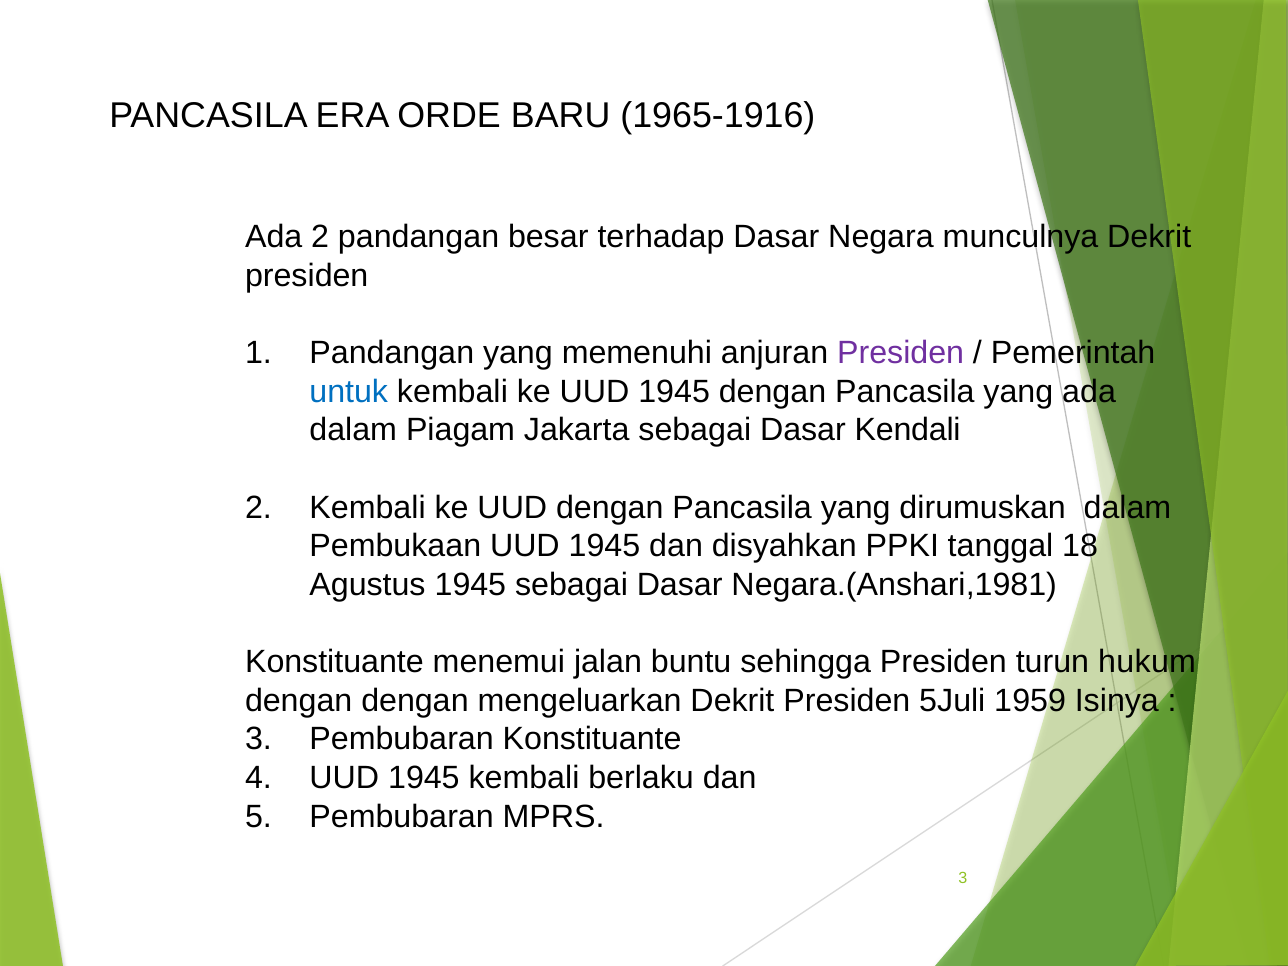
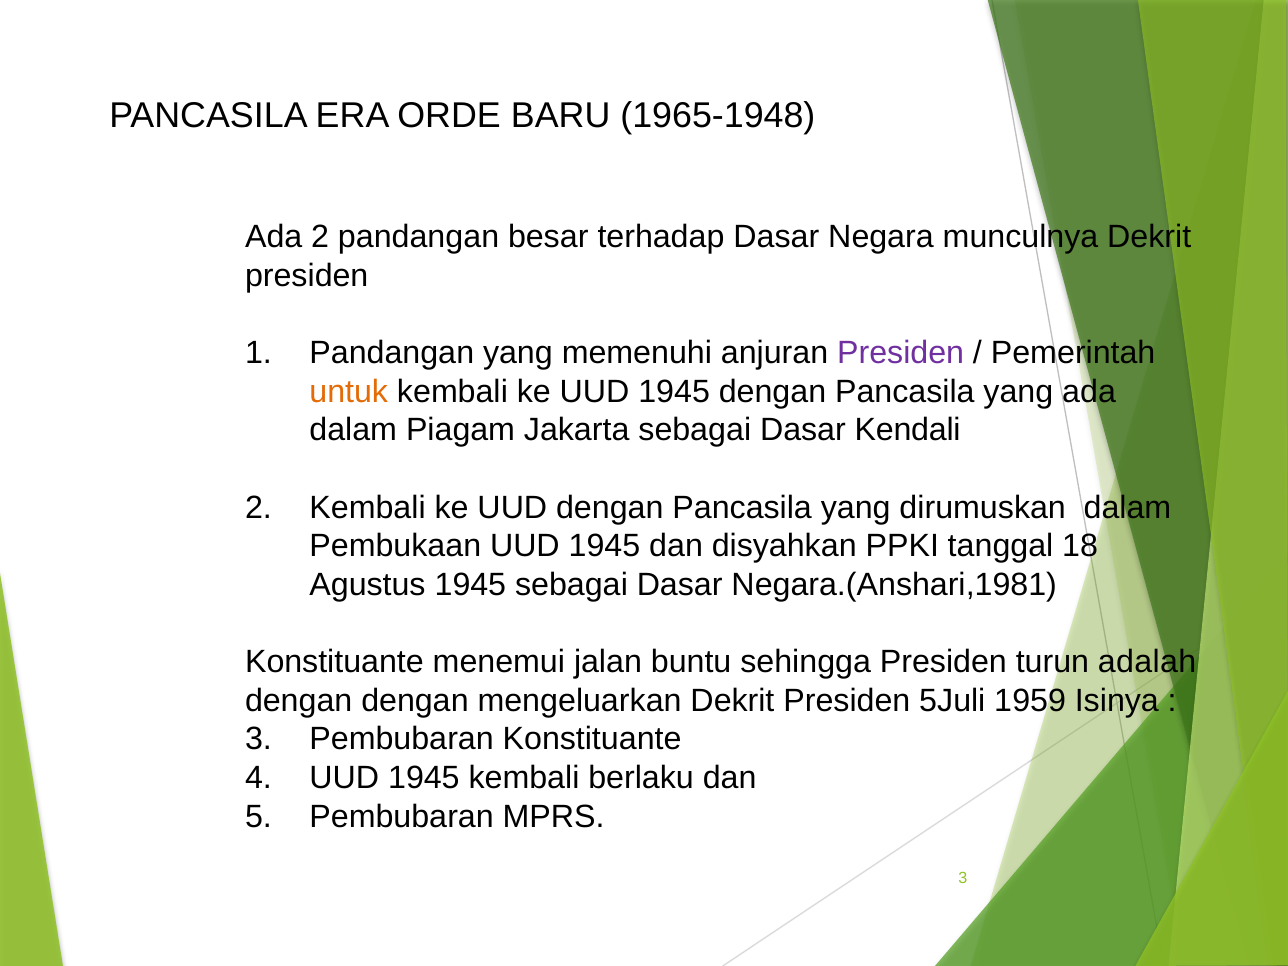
1965-1916: 1965-1916 -> 1965-1948 (718, 116)
untuk colour: blue -> orange (349, 392)
hukum: hukum -> adalah (1147, 662)
